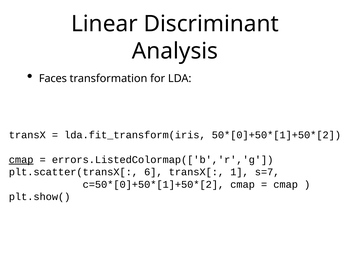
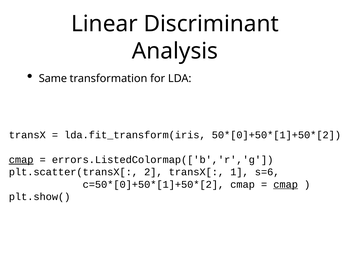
Faces: Faces -> Same (53, 78)
6: 6 -> 2 (153, 172)
s=7: s=7 -> s=6 (267, 172)
cmap underline: none -> present (286, 184)
